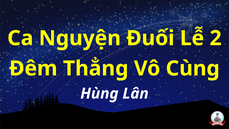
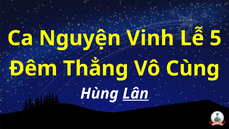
Đuối: Đuối -> Vinh (150, 38)
2: 2 -> 5 (216, 38)
Lân underline: none -> present (136, 93)
